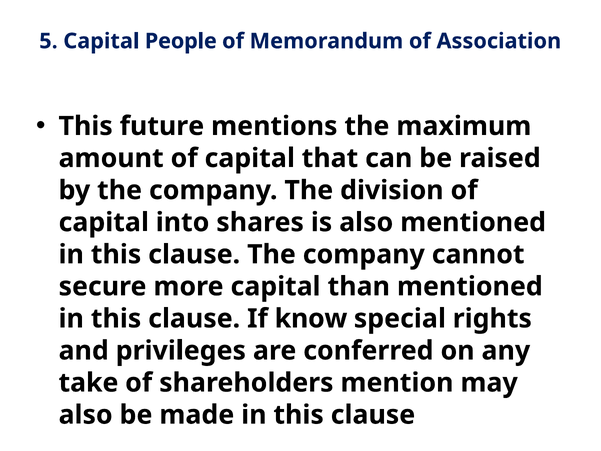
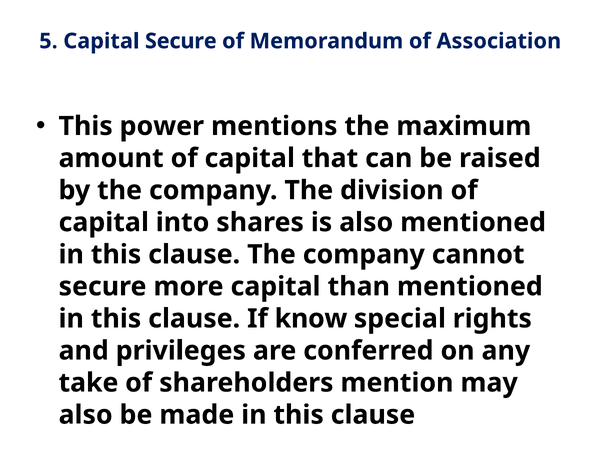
Capital People: People -> Secure (181, 41)
future: future -> power (162, 126)
